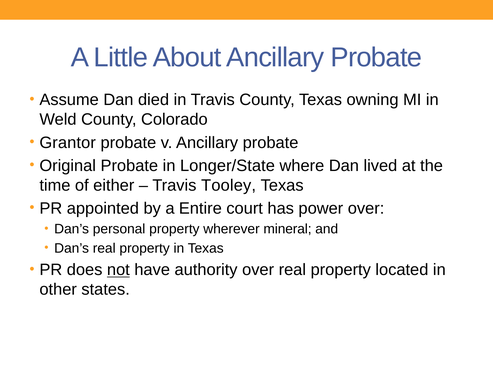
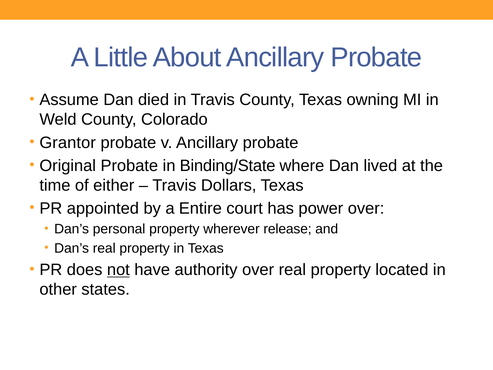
Longer/State: Longer/State -> Binding/State (228, 165)
Tooley: Tooley -> Dollars (229, 185)
mineral: mineral -> release (288, 229)
